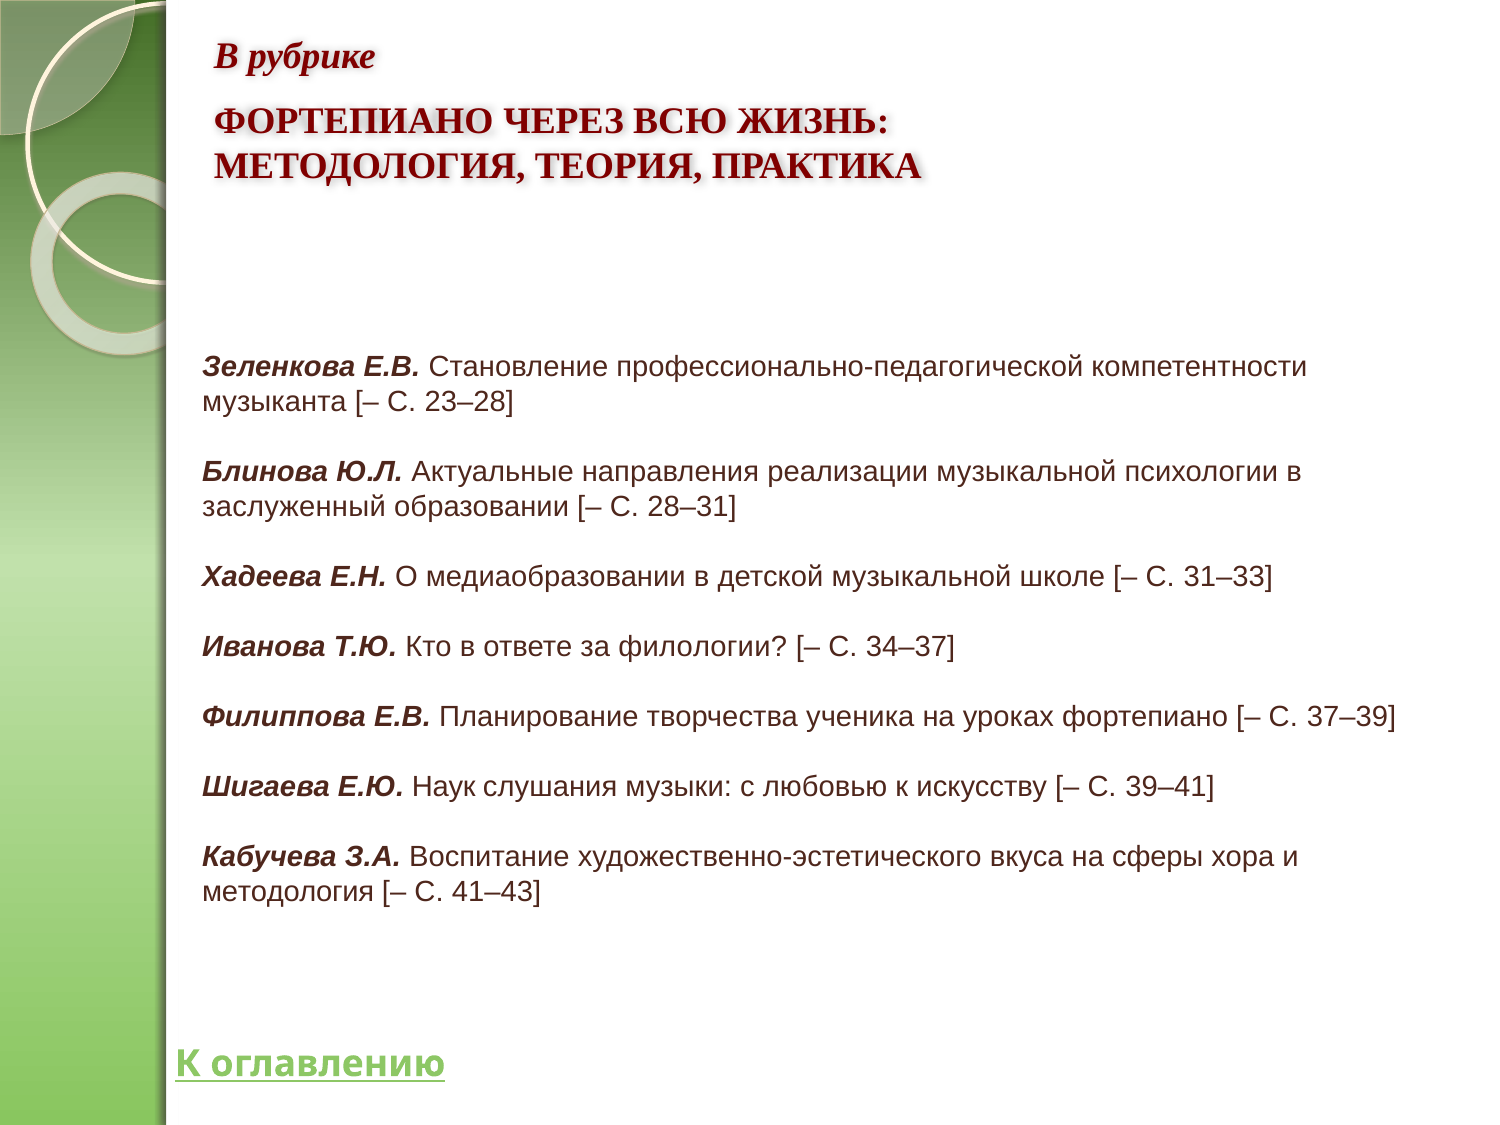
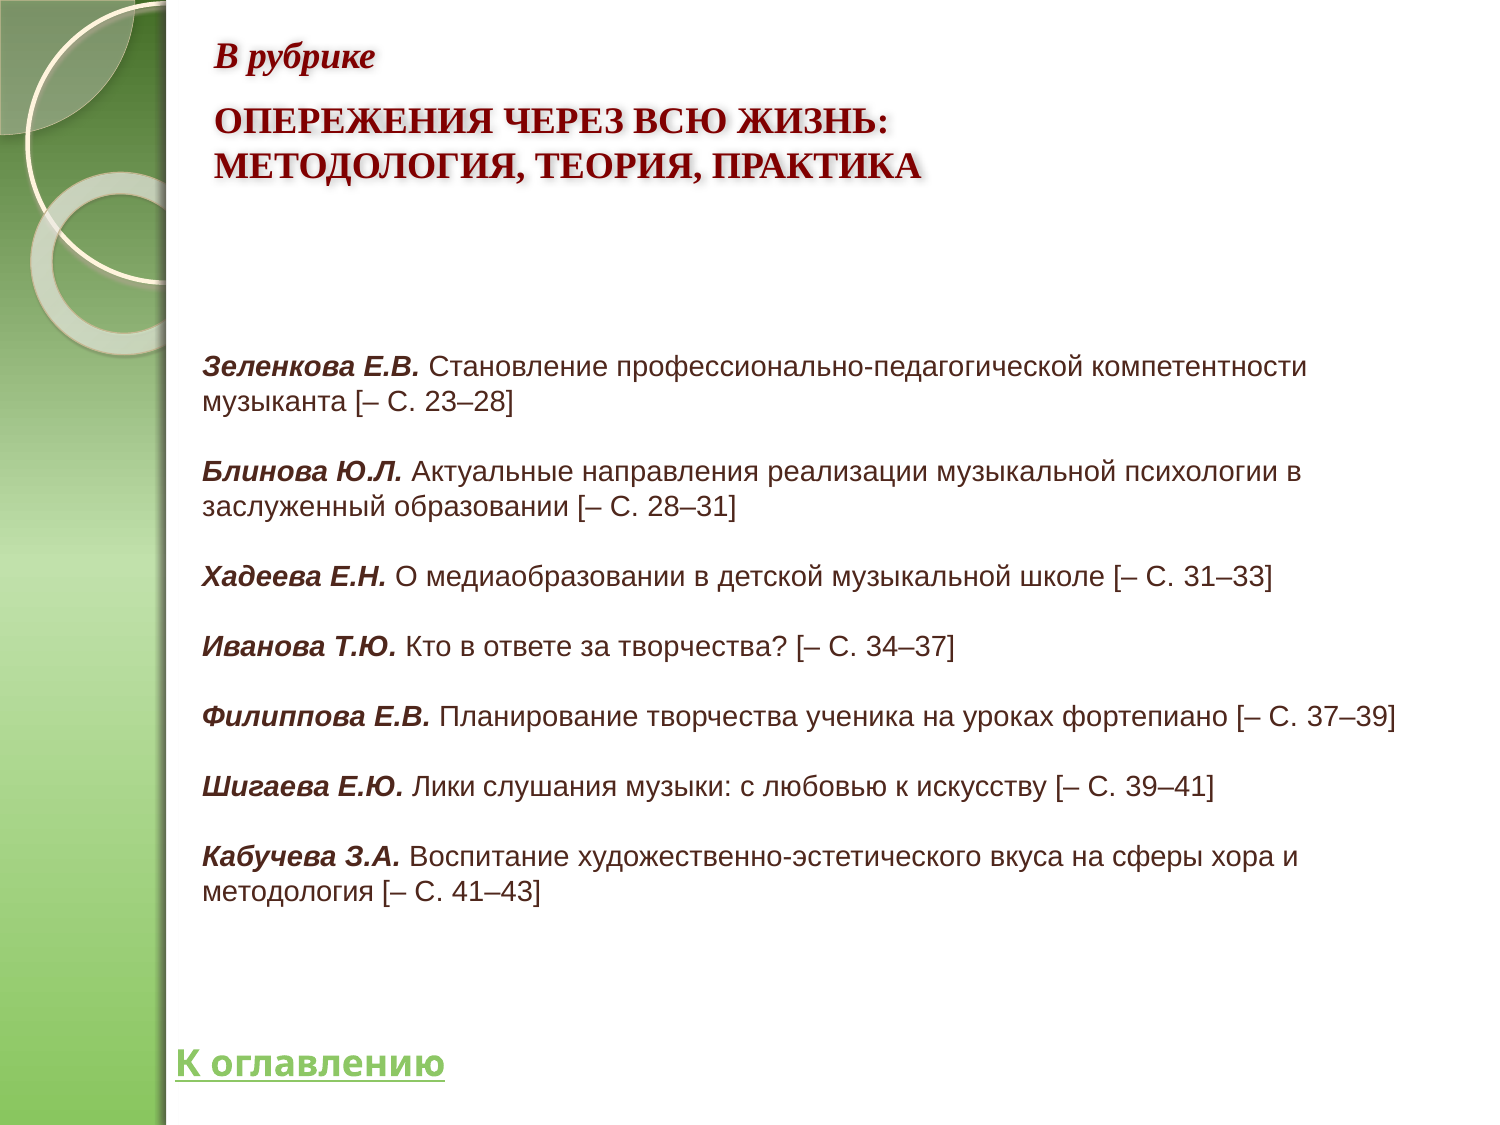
ФОРТЕПИАНО: ФОРТЕПИАНО -> ОПЕРЕЖЕНИЯ (354, 121)
за филологии: филологии -> творчества (703, 647)
Наук: Наук -> Лики (444, 787)
